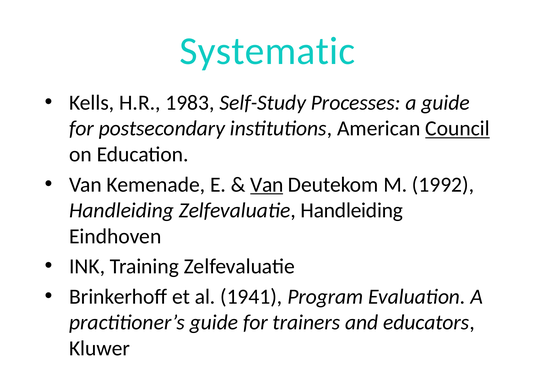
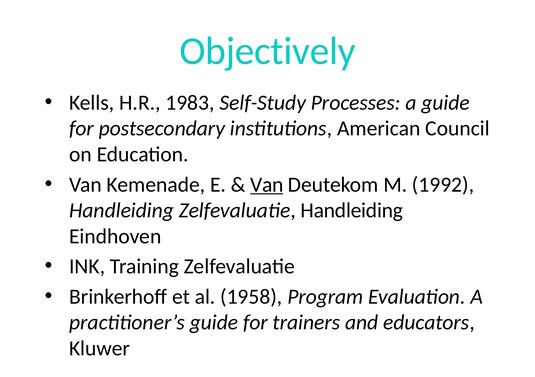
Systematic: Systematic -> Objectively (268, 51)
Council underline: present -> none (458, 129)
1941: 1941 -> 1958 (251, 297)
